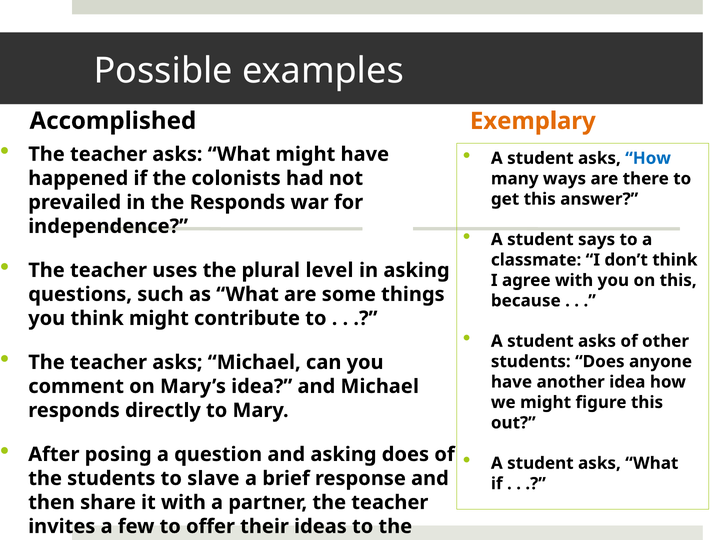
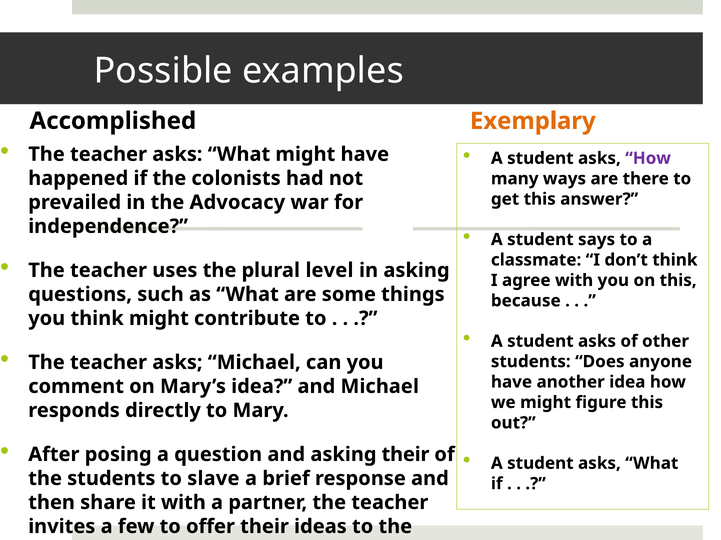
How colour: blue -> purple (648, 158)
the Responds: Responds -> Advocacy (237, 203)
asking does: does -> their (406, 455)
